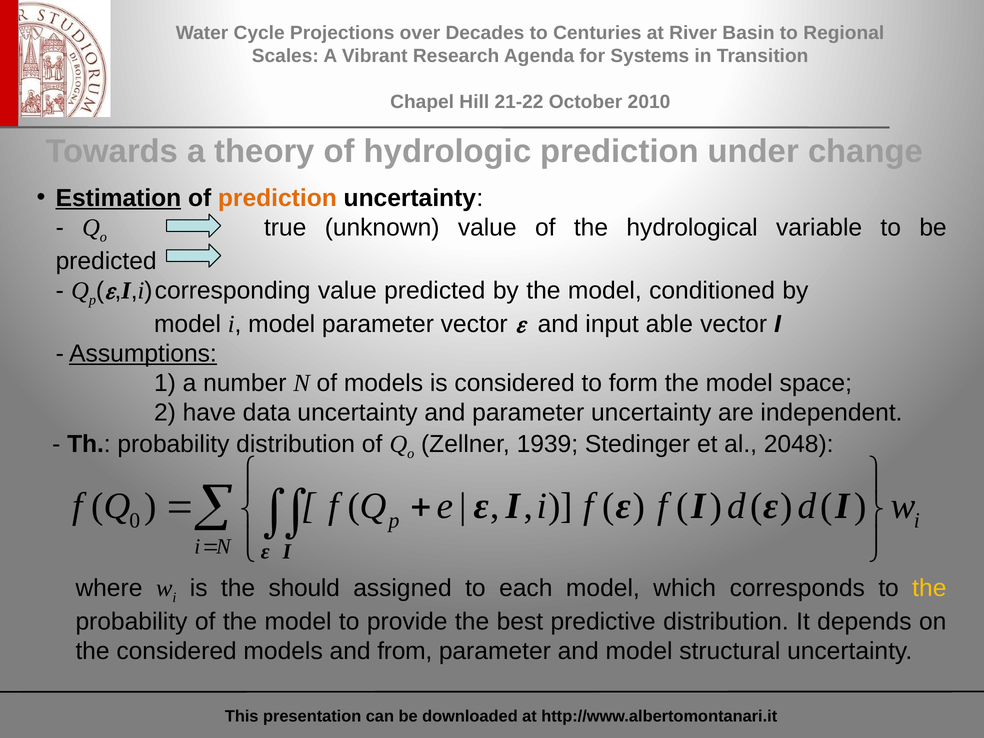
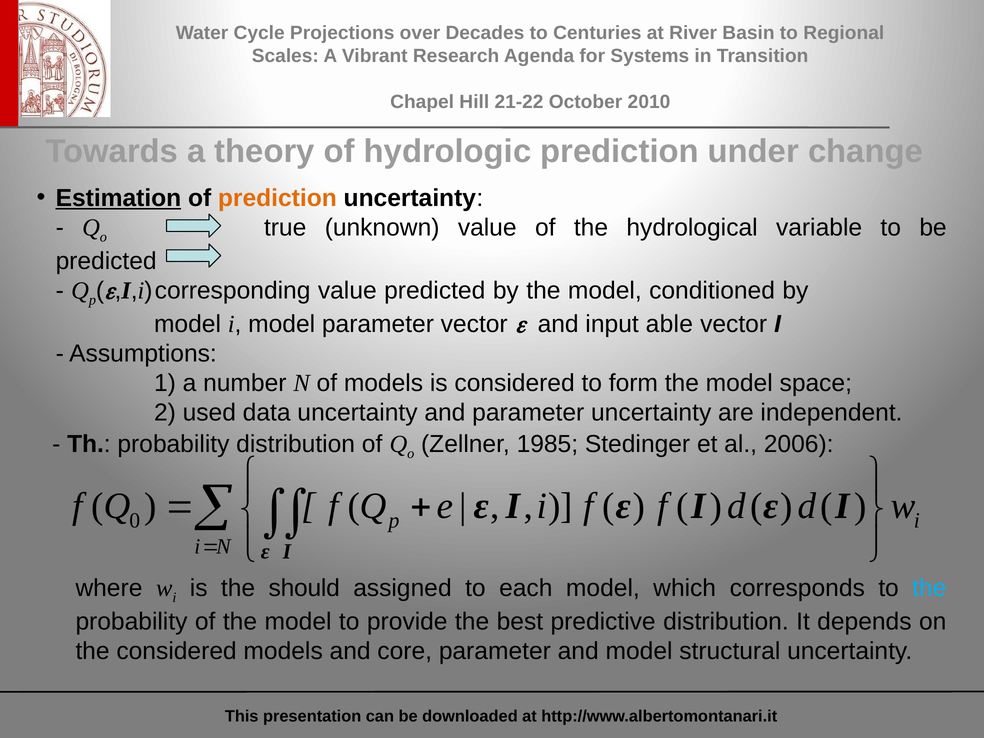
Assumptions underline: present -> none (143, 354)
have: have -> used (209, 413)
1939: 1939 -> 1985 (547, 444)
2048: 2048 -> 2006 (799, 444)
the colour: yellow -> light blue (929, 588)
from: from -> core (405, 651)
